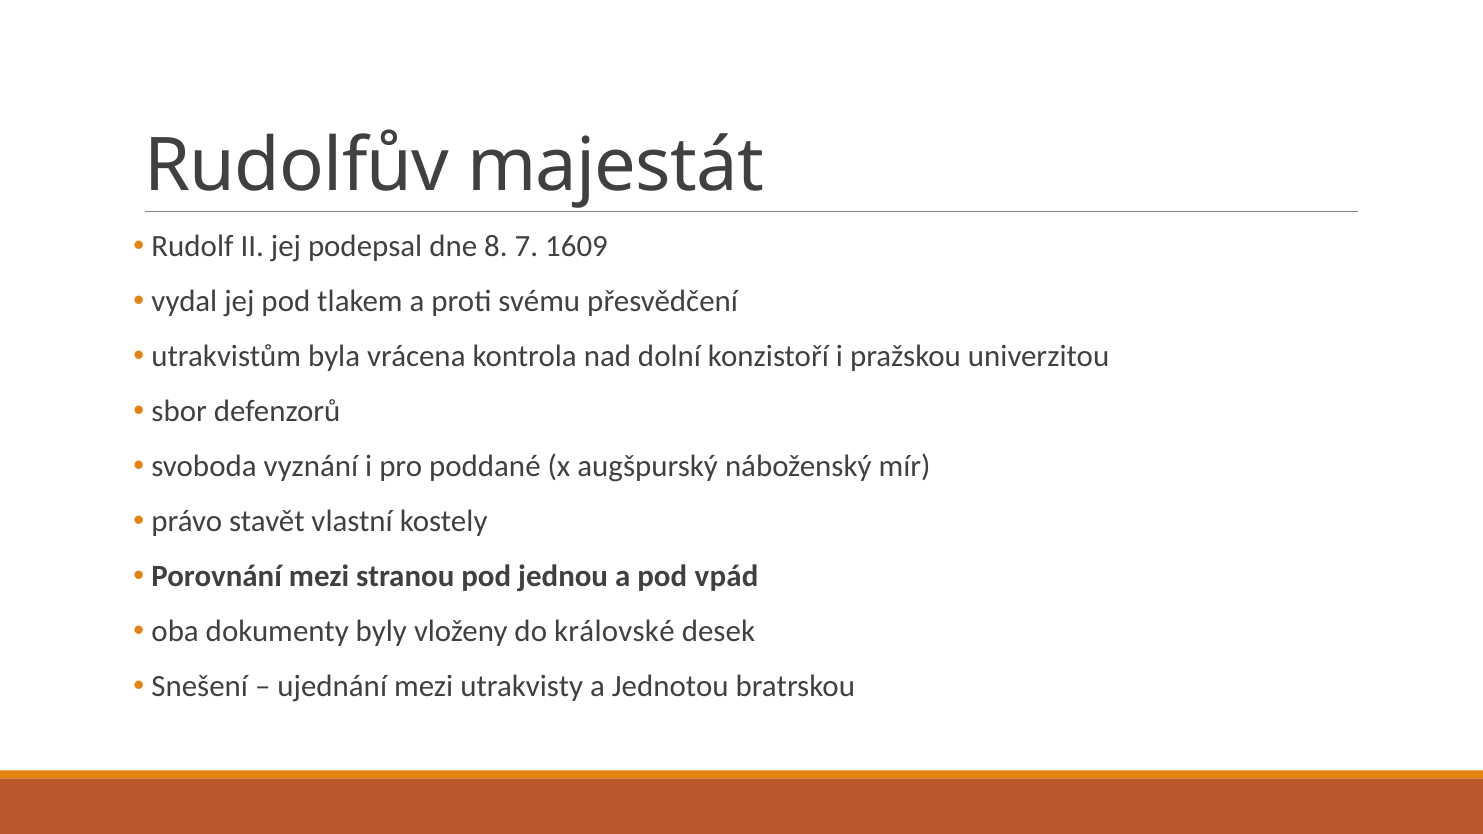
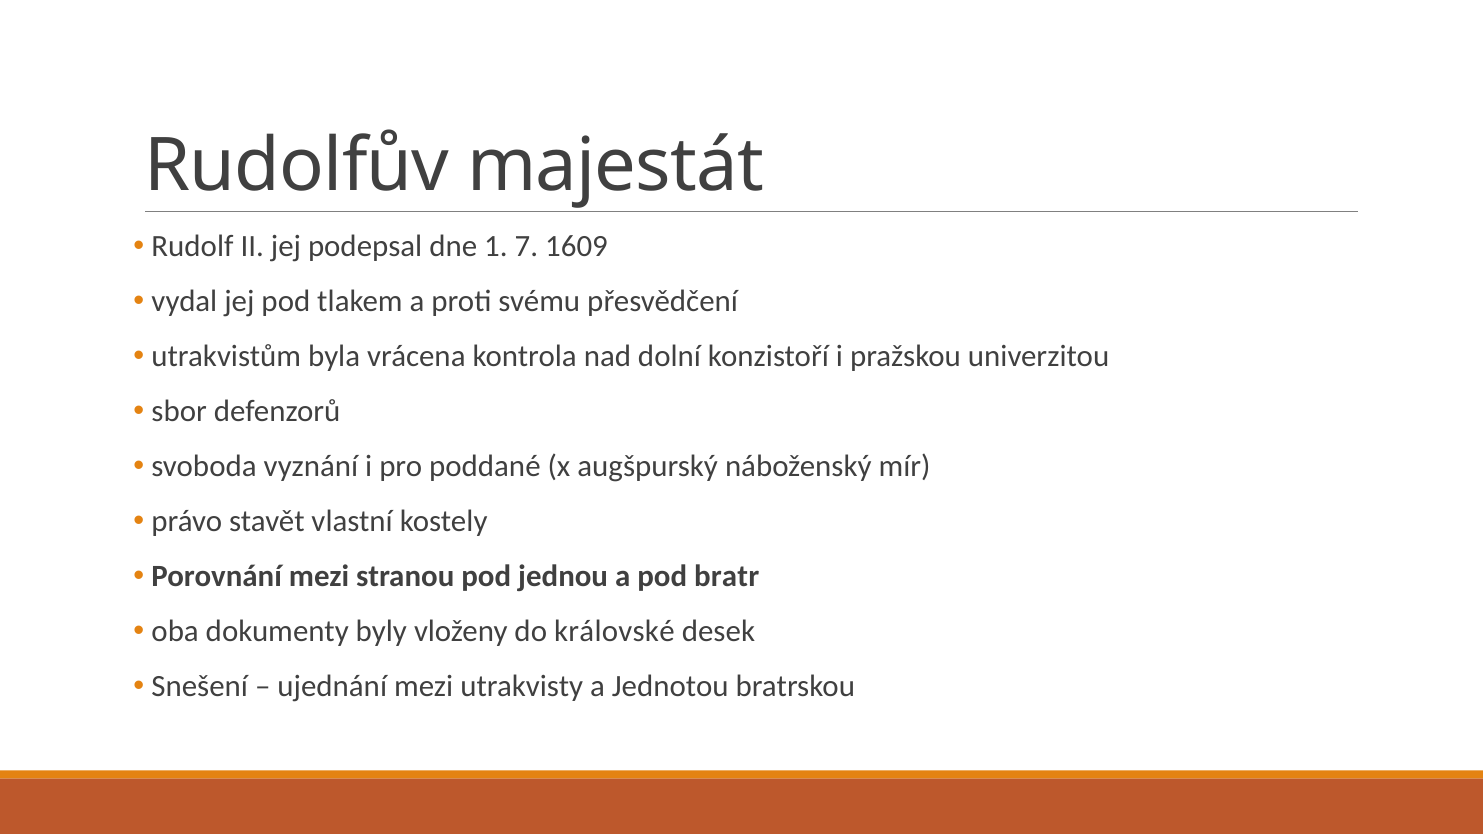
8: 8 -> 1 (496, 247)
vpád: vpád -> bratr (727, 577)
